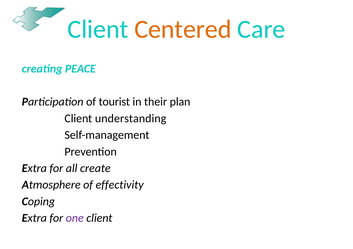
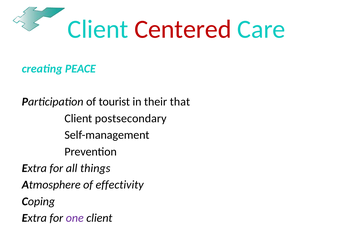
Centered colour: orange -> red (183, 29)
plan: plan -> that (180, 102)
understanding: understanding -> postsecondary (131, 118)
create: create -> things (95, 168)
